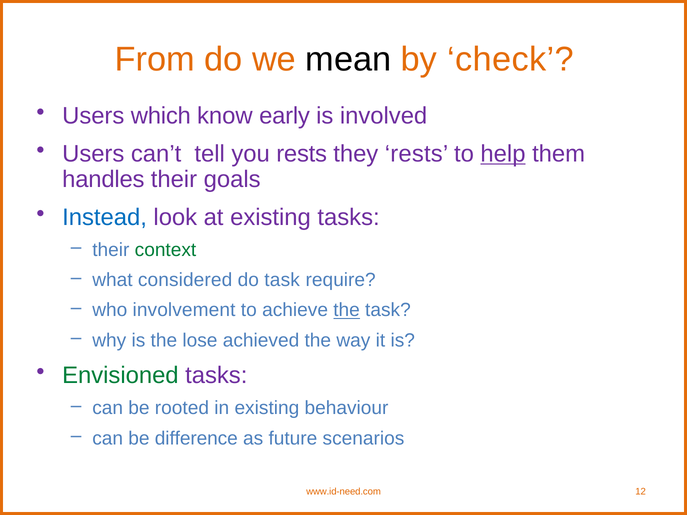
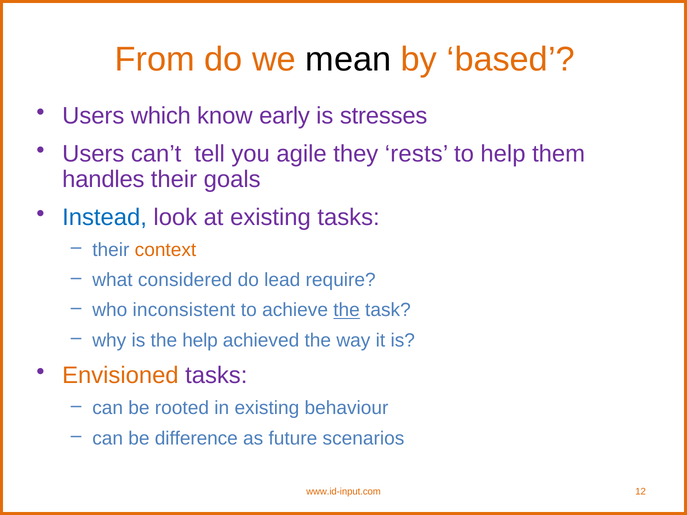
check: check -> based (511, 60)
involved: involved -> stresses (384, 116)
you rests: rests -> agile (302, 154)
help underline: present -> none (503, 154)
context colour: green -> orange (165, 250)
do task: task -> lead (282, 280)
involvement: involvement -> inconsistent (184, 310)
the lose: lose -> help (200, 340)
Envisioned colour: green -> orange (120, 376)
www.id-need.com: www.id-need.com -> www.id-input.com (344, 492)
